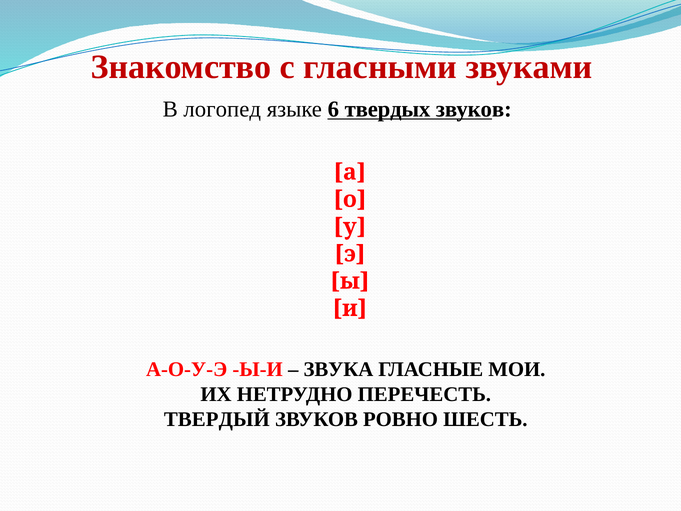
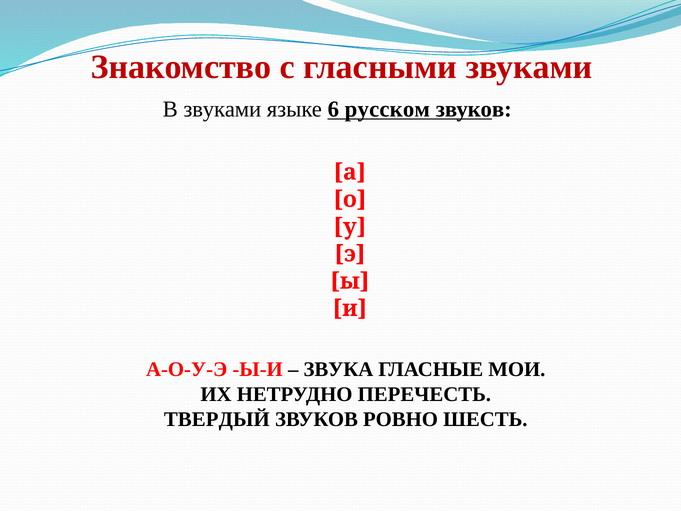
В логопед: логопед -> звуками (222, 109)
твердых: твердых -> русском (387, 109)
